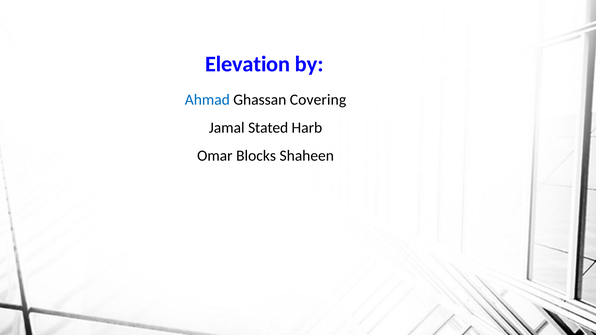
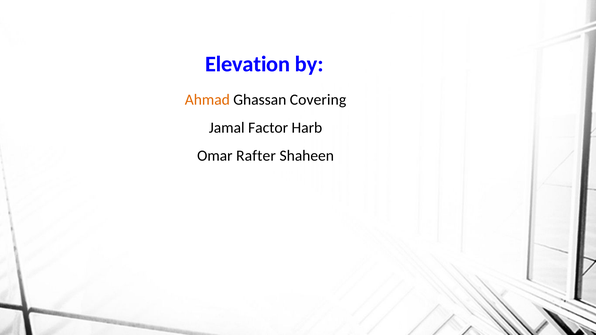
Ahmad colour: blue -> orange (207, 100)
Stated: Stated -> Factor (268, 128)
Blocks: Blocks -> Rafter (256, 156)
